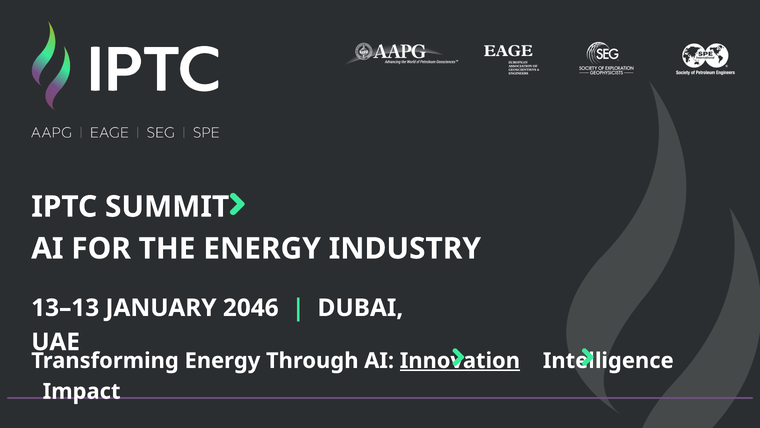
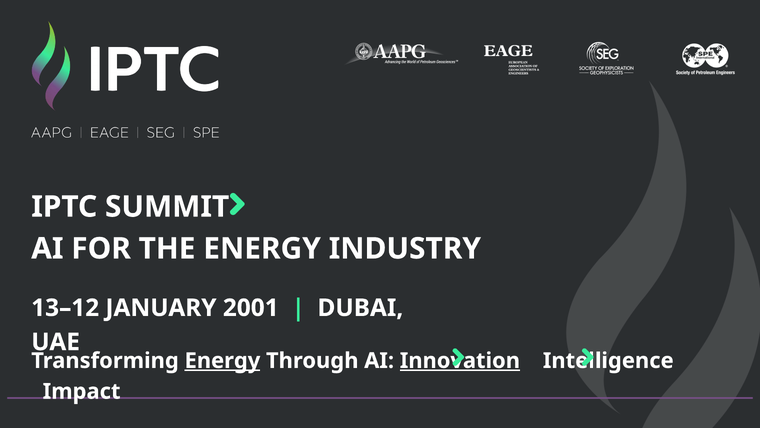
13–13: 13–13 -> 13–12 (65, 308)
2046: 2046 -> 2001 (251, 308)
Energy underline: none -> present (222, 360)
